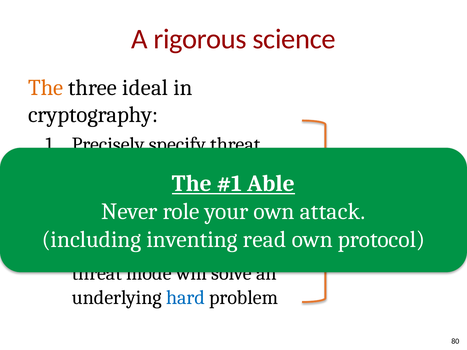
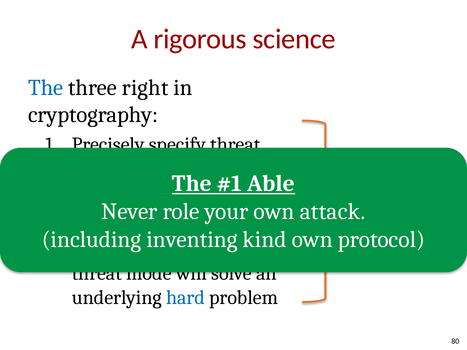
The colour: orange -> blue (46, 88)
ideal: ideal -> right (145, 88)
read: read -> kind (265, 240)
